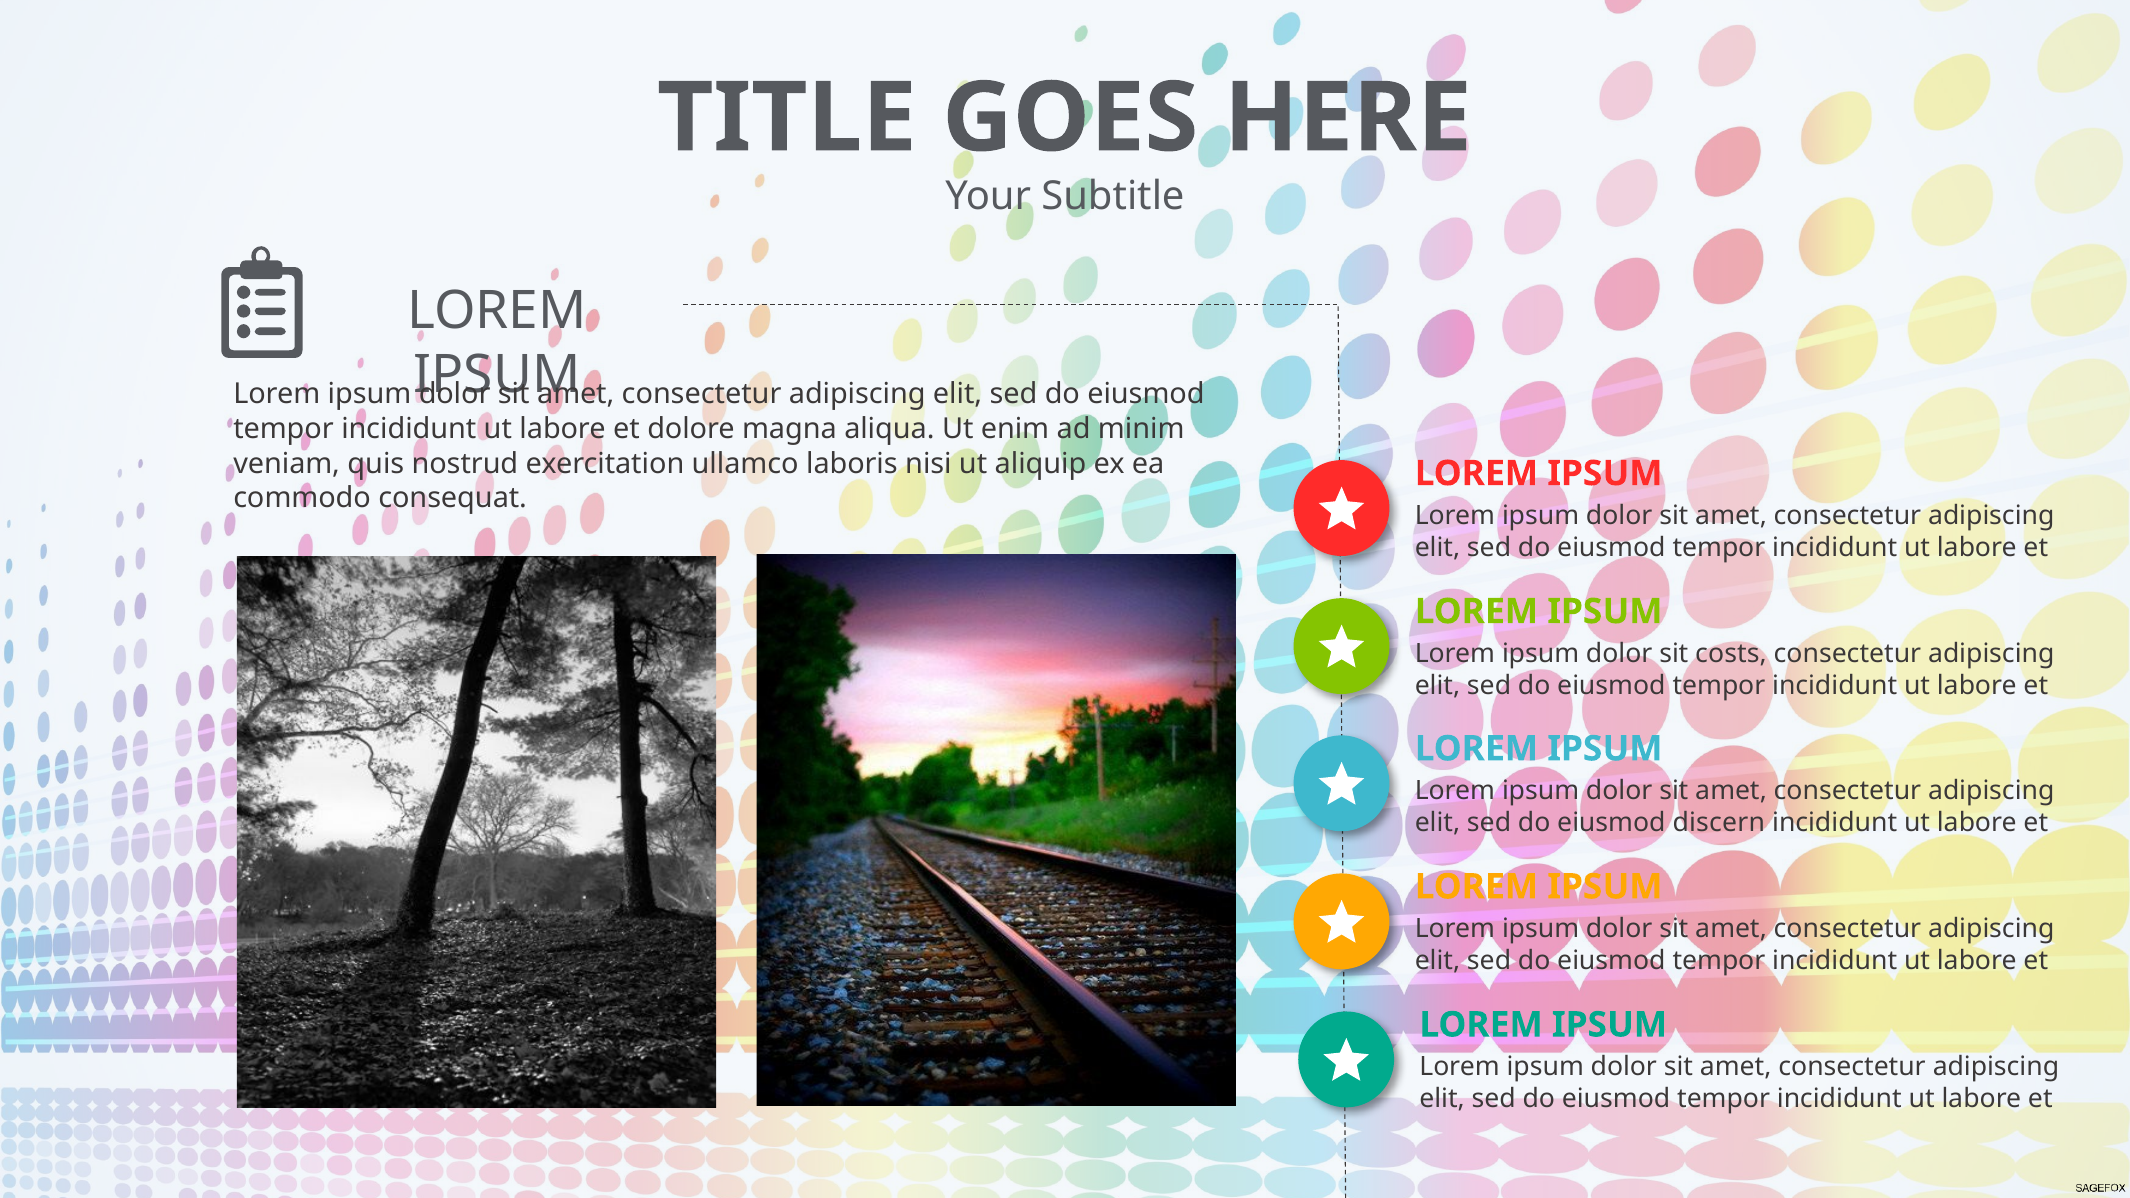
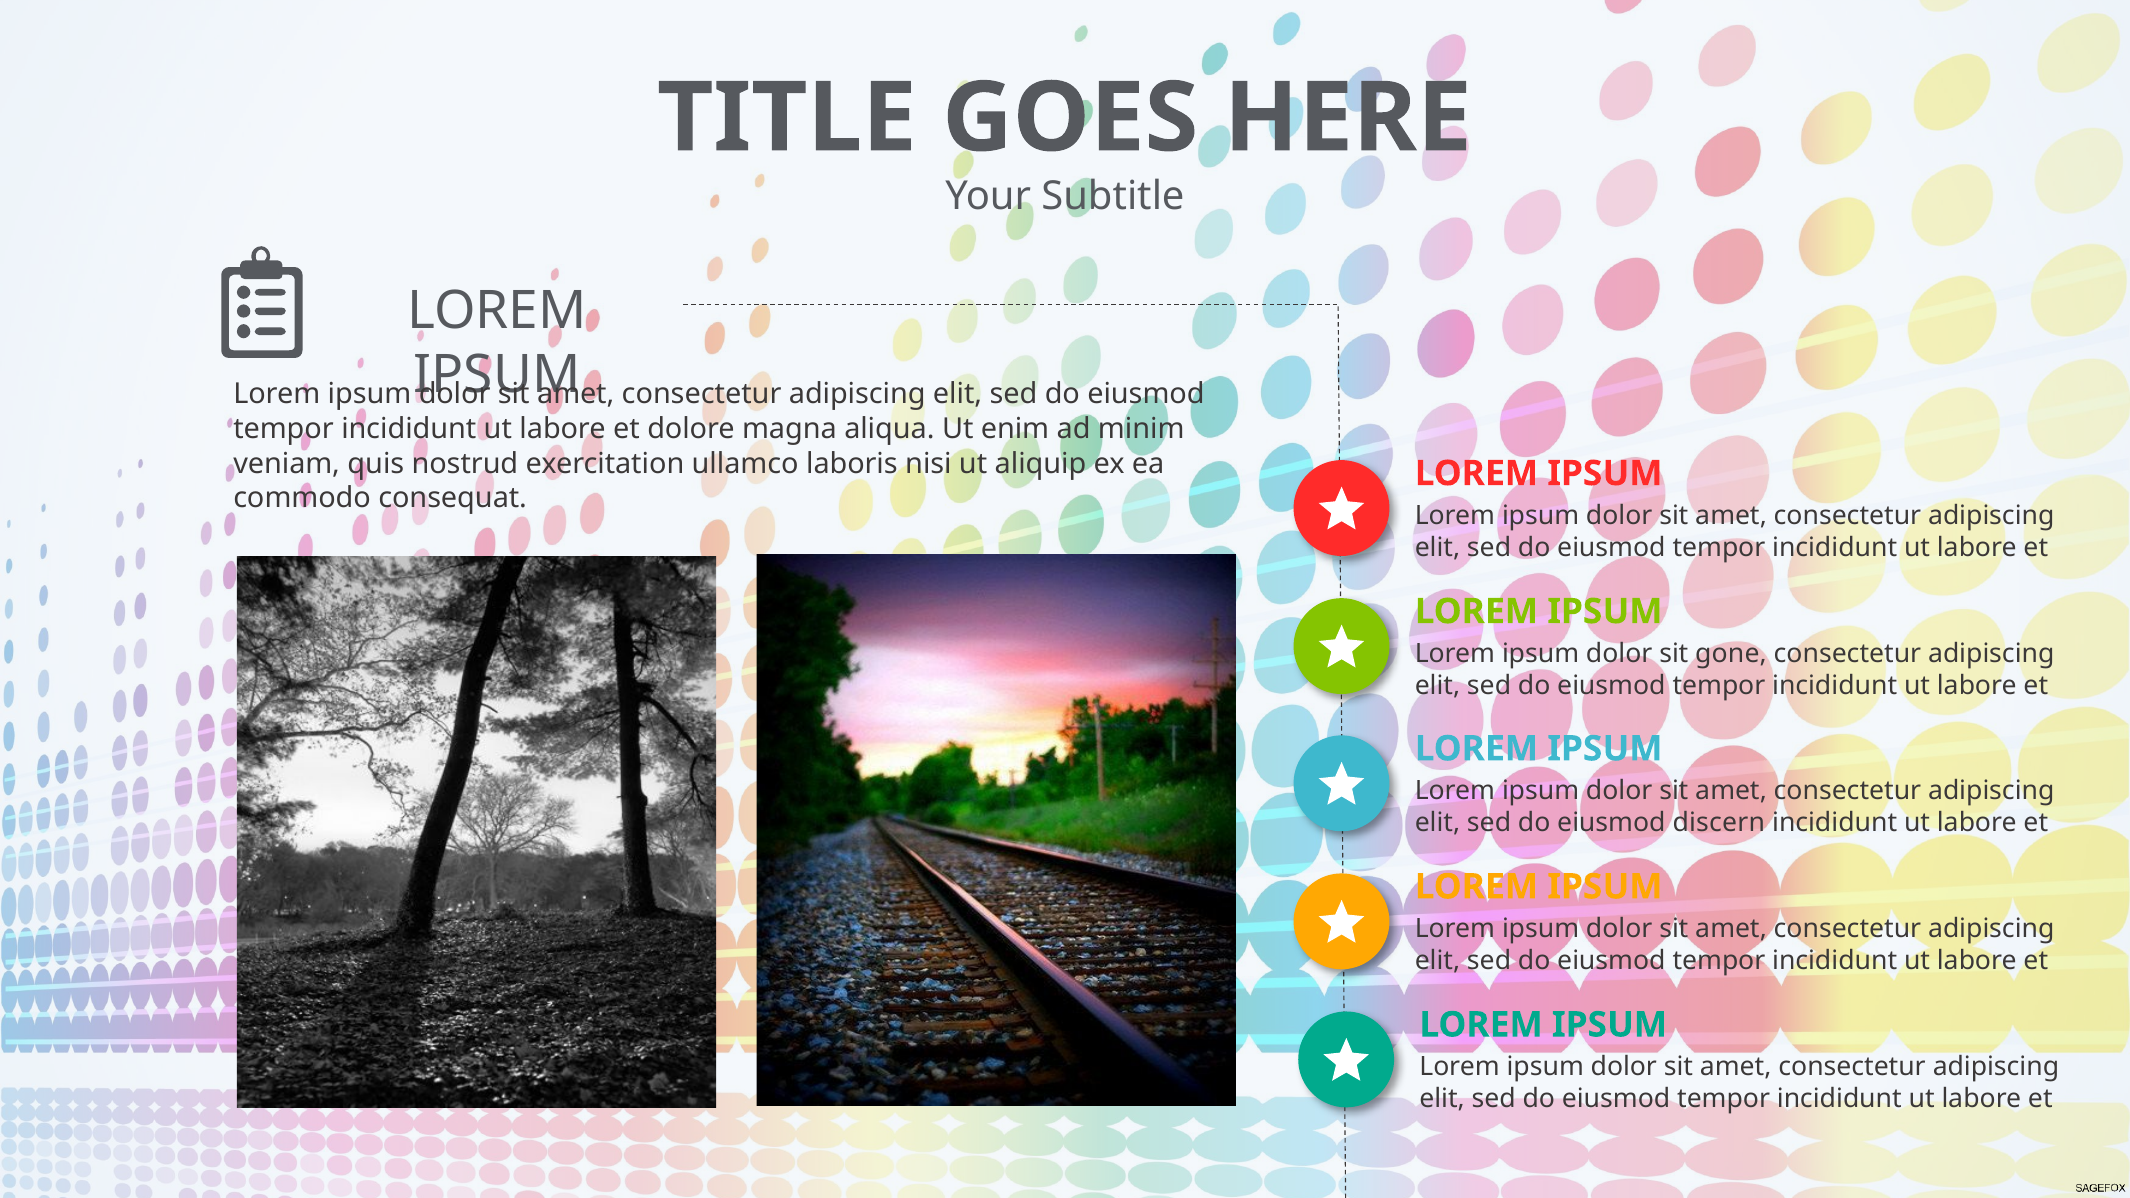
costs: costs -> gone (1731, 654)
